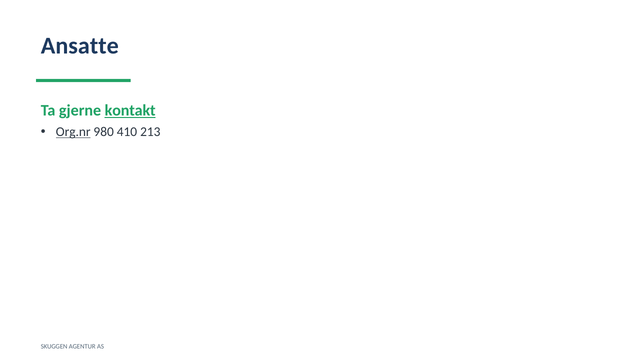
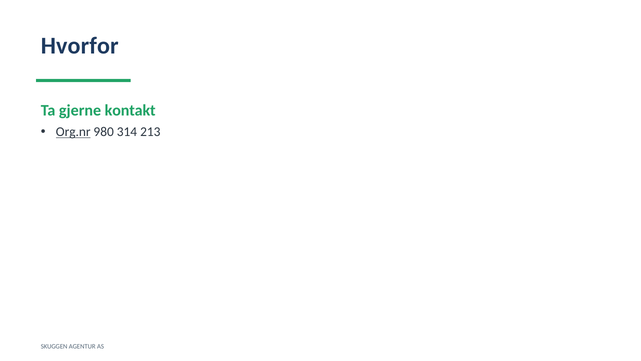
Ansatte: Ansatte -> Hvorfor (80, 46)
kontakt underline: present -> none (130, 110)
410: 410 -> 314 (127, 132)
